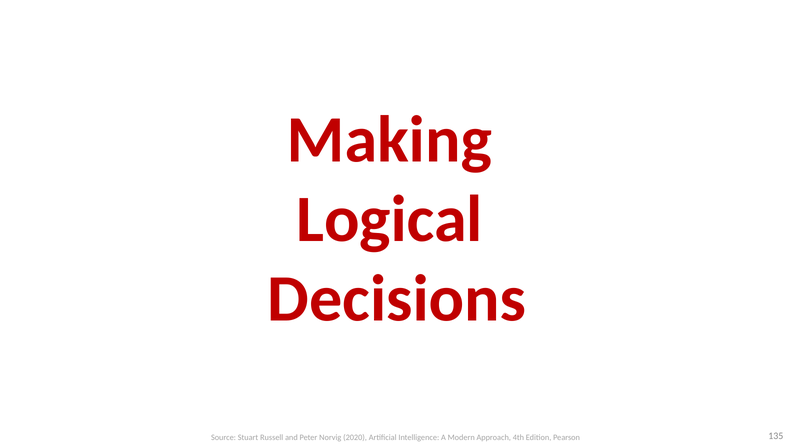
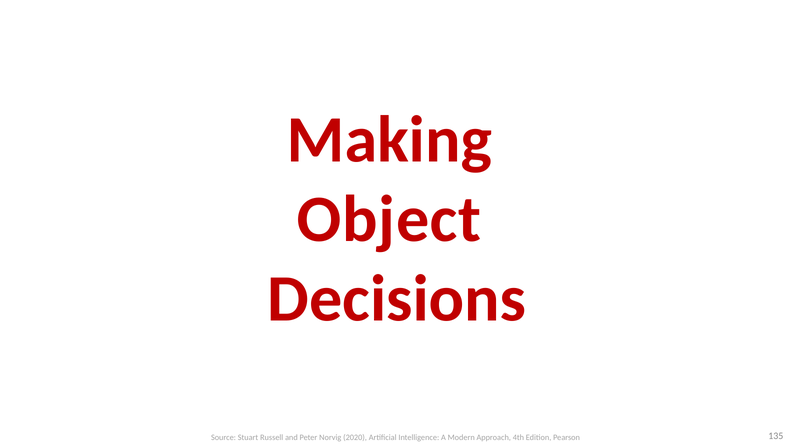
Logical: Logical -> Object (389, 219)
